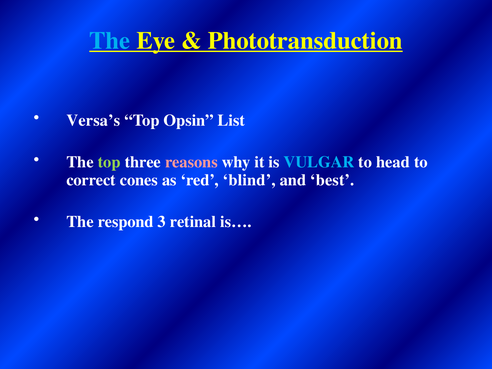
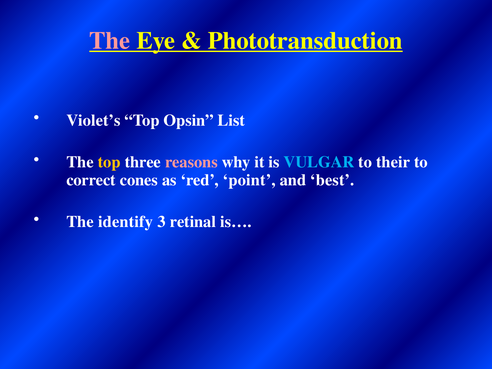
The colour: light blue -> pink (110, 41)
Versa’s: Versa’s -> Violet’s (93, 120)
top colour: light green -> yellow (109, 162)
head: head -> their (393, 162)
blind: blind -> point (249, 180)
respond: respond -> identify (126, 222)
